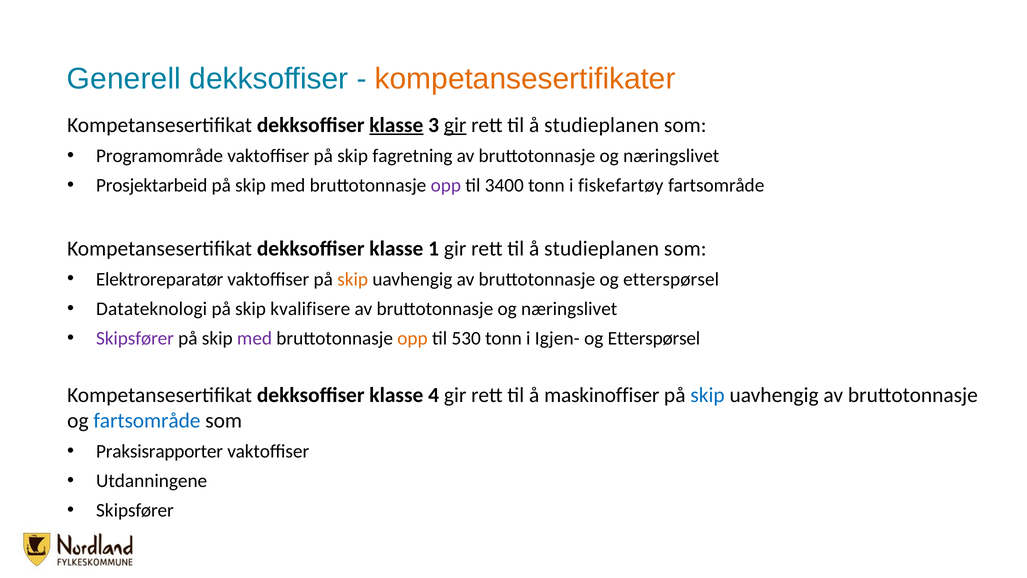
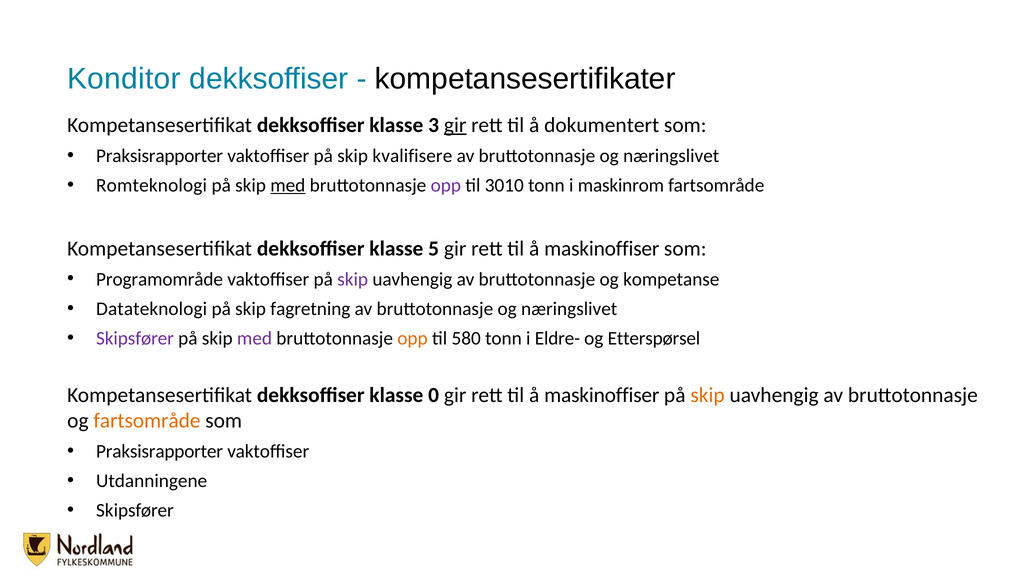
Generell: Generell -> Konditor (124, 79)
kompetansesertifikater colour: orange -> black (525, 79)
klasse underline: present -> none (396, 125)
studieplanen: studieplanen -> dokumentert (602, 125)
Programområde: Programområde -> Praksisrapporter (160, 156)
fagretning: fagretning -> kvalifisere (412, 156)
Prosjektarbeid: Prosjektarbeid -> Romteknologi (152, 185)
med underline: none -> present (288, 185)
3400: 3400 -> 3010 (504, 185)
fiskefartøy: fiskefartøy -> maskinrom (621, 185)
1: 1 -> 5 (434, 248)
studieplanen: studieplanen -> maskinoffiser (602, 248)
Elektroreparatør: Elektroreparatør -> Programområde (160, 279)
skip colour: orange -> purple (353, 279)
bruttotonnasje og etterspørsel: etterspørsel -> kompetanse (671, 279)
kvalifisere: kvalifisere -> fagretning (310, 309)
530: 530 -> 580 (466, 338)
Igjen-: Igjen- -> Eldre- (557, 338)
4: 4 -> 0 (434, 395)
skip colour: blue -> orange (708, 395)
fartsområde colour: blue -> orange (147, 420)
